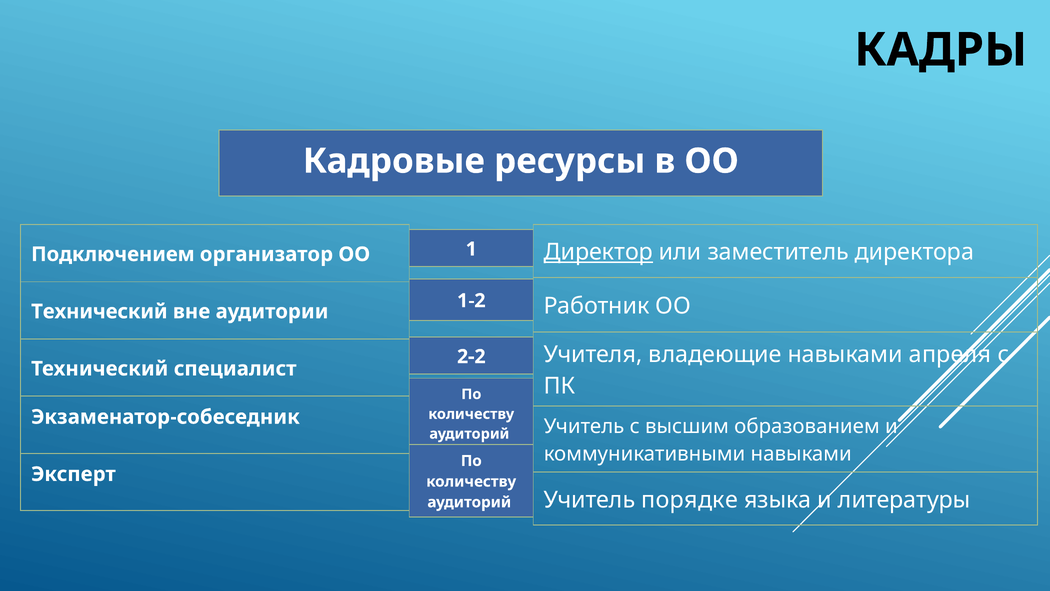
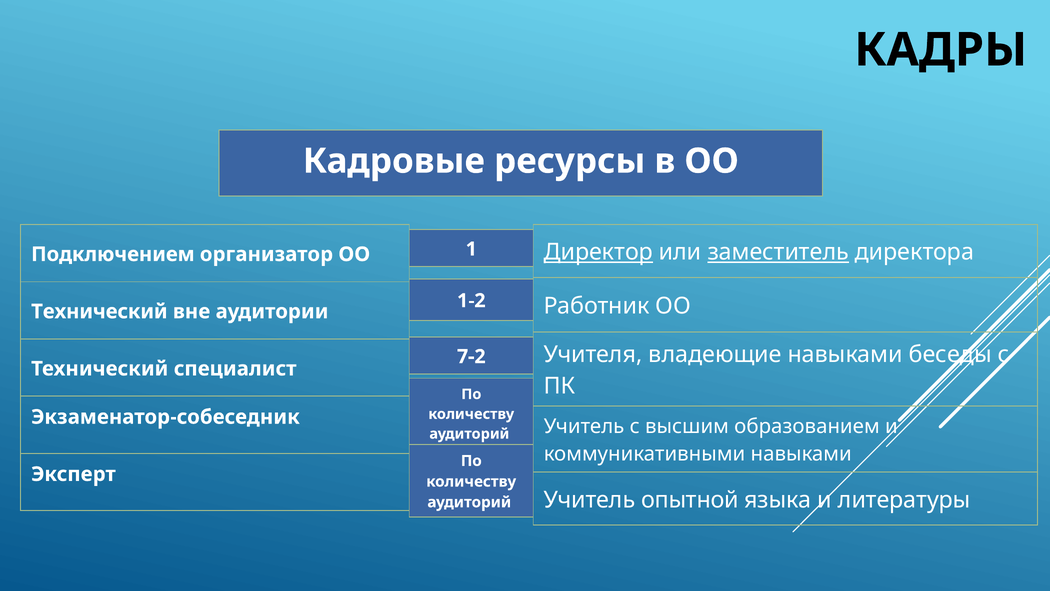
заместитель underline: none -> present (778, 252)
апреля: апреля -> беседы (950, 354)
2-2: 2-2 -> 7-2 (471, 356)
порядке: порядке -> опытной (690, 500)
